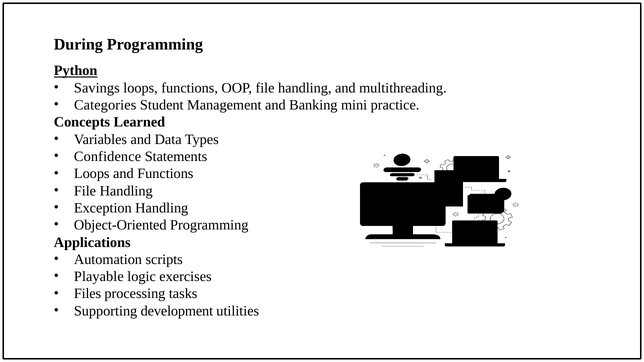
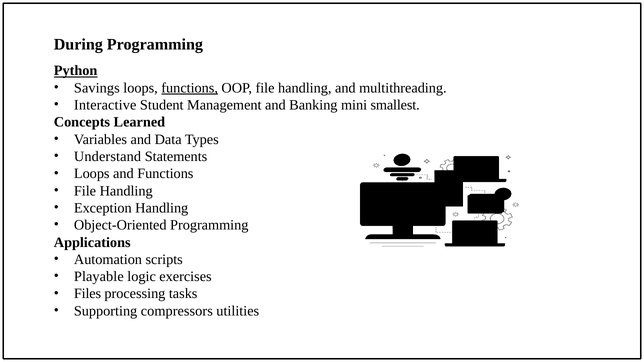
functions underline: none -> present (190, 88)
Categories: Categories -> Interactive (105, 105)
practice: practice -> smallest (395, 105)
Confidence: Confidence -> Understand (108, 157)
development: development -> compressors (177, 311)
